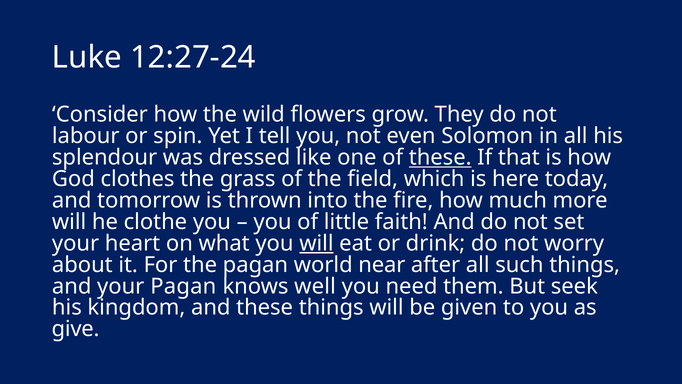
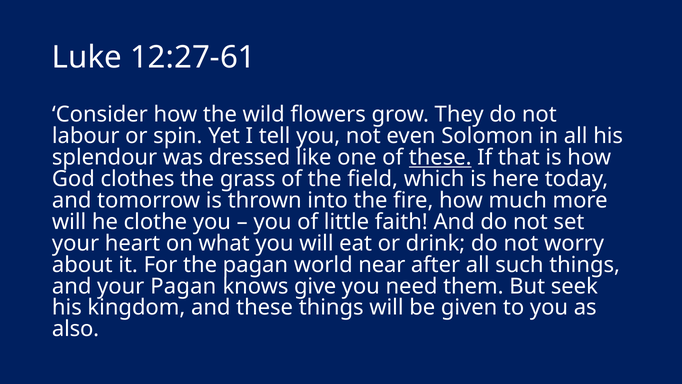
12:27-24: 12:27-24 -> 12:27-61 (193, 57)
will underline: present -> none (316, 243)
well: well -> give (315, 286)
give: give -> also (76, 329)
